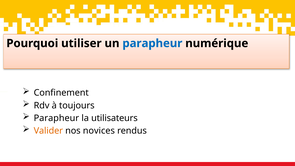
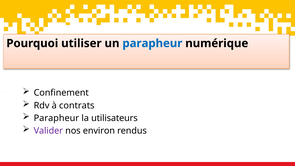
toujours: toujours -> contrats (77, 105)
Valider colour: orange -> purple (48, 131)
novices: novices -> environ (99, 131)
